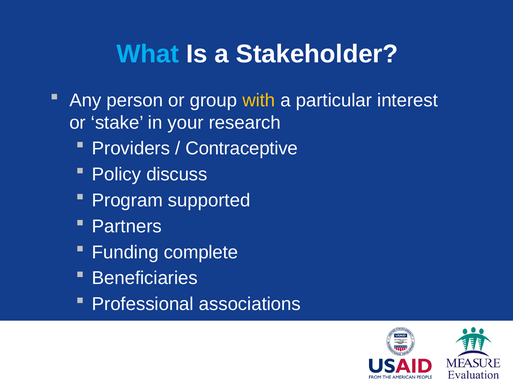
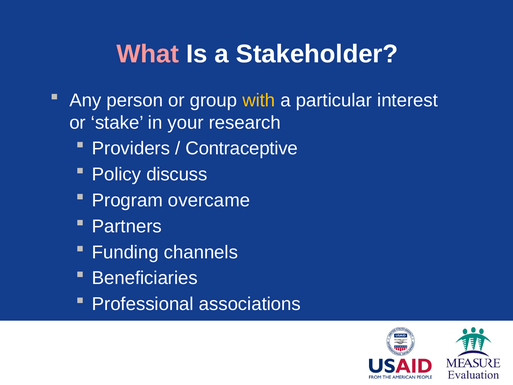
What colour: light blue -> pink (148, 54)
supported: supported -> overcame (209, 200)
complete: complete -> channels (201, 252)
